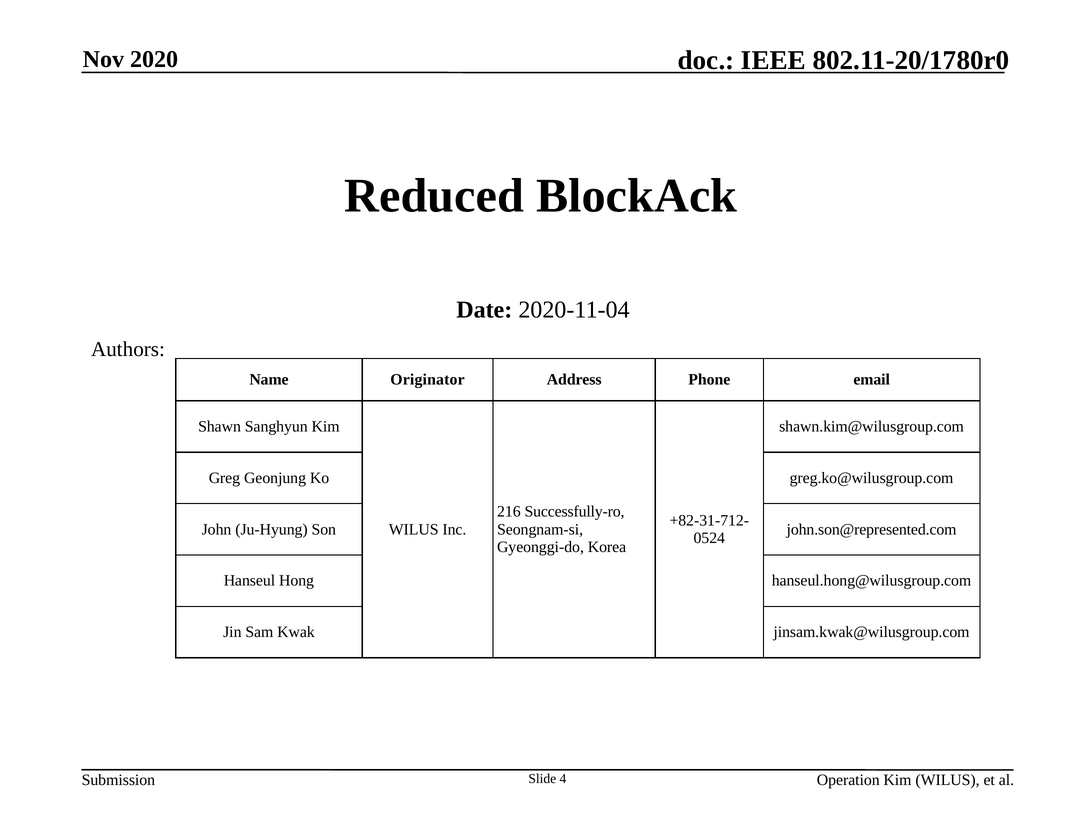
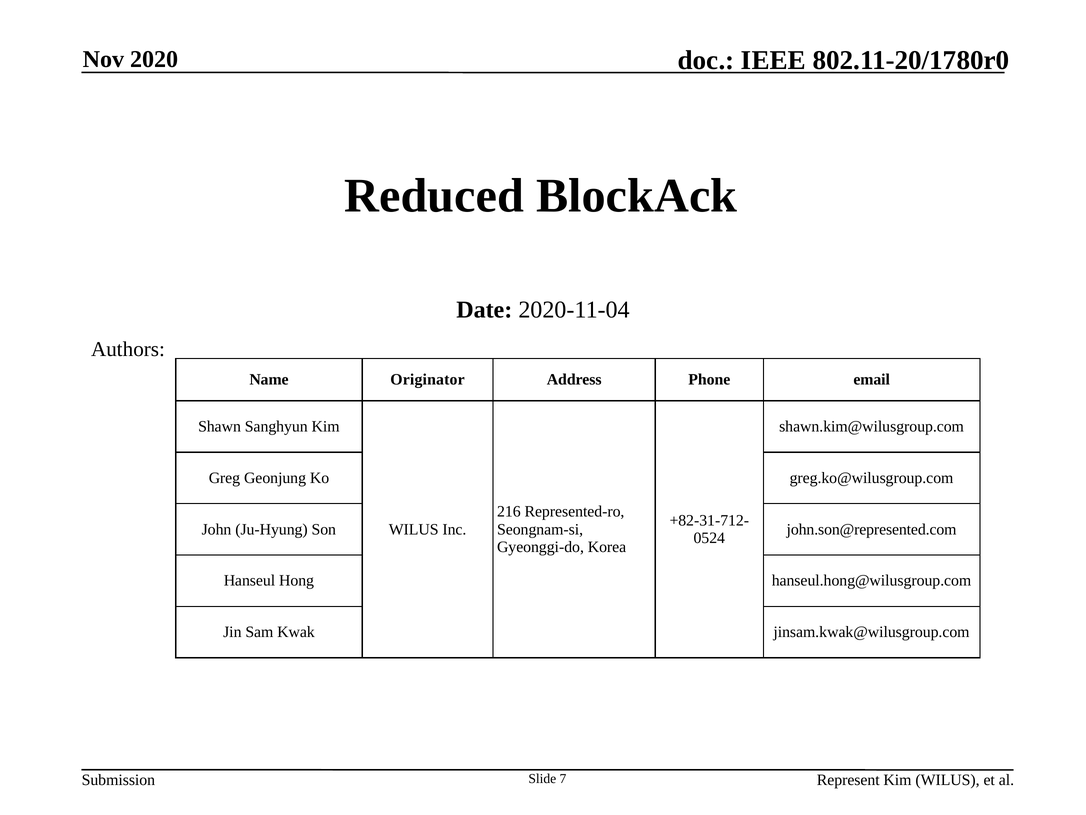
Successfully-ro: Successfully-ro -> Represented-ro (574, 511)
4: 4 -> 7 (563, 778)
Operation: Operation -> Represent (848, 780)
